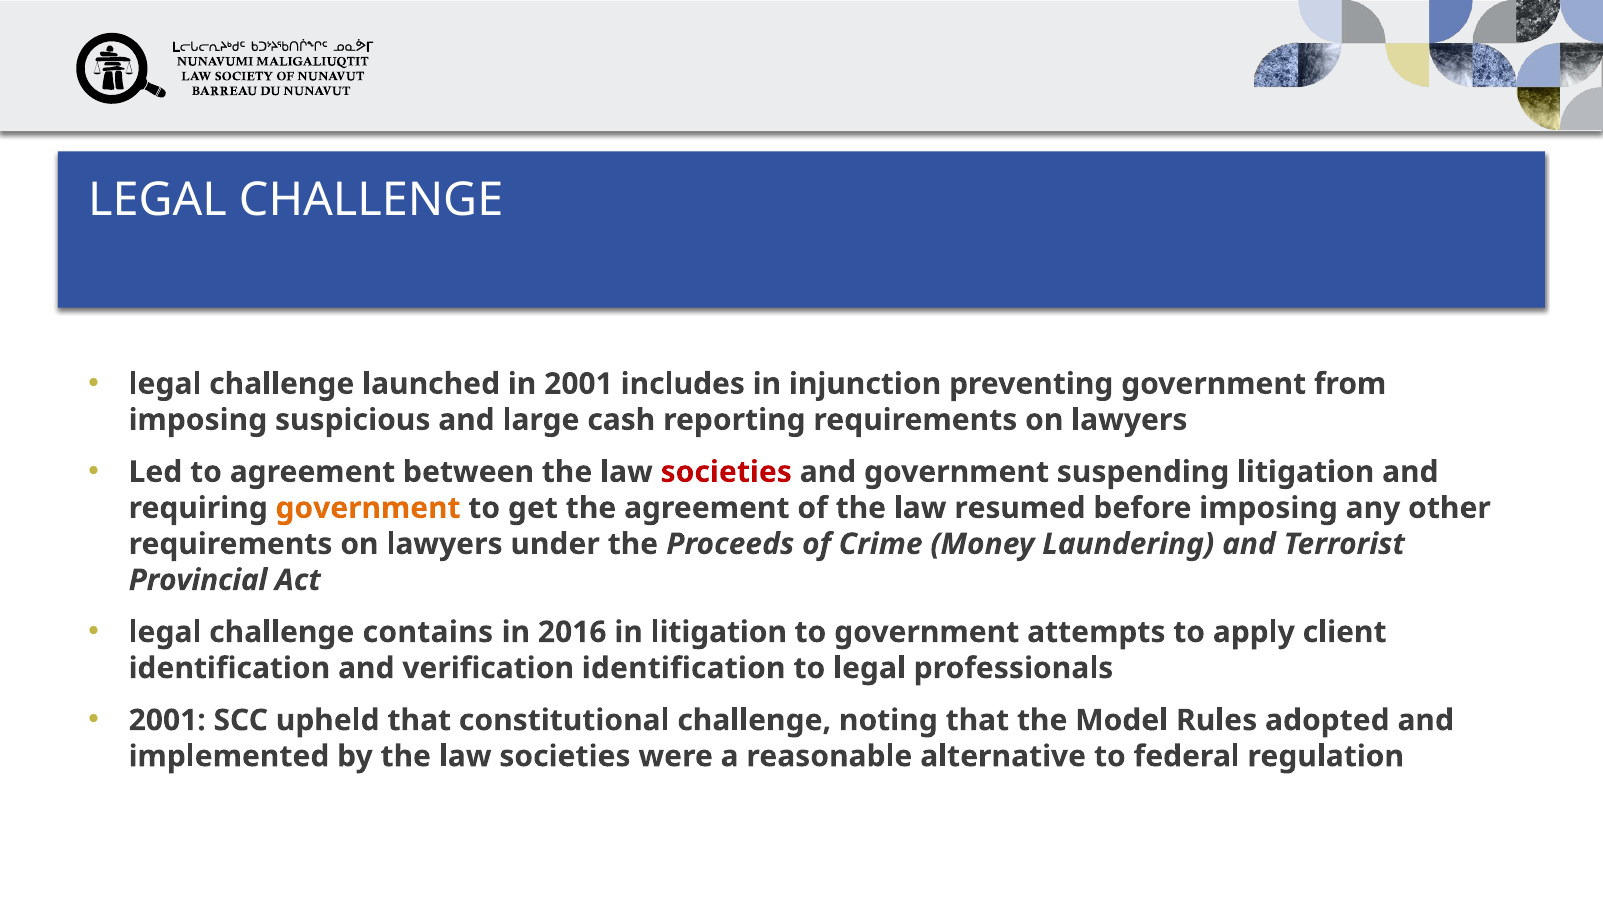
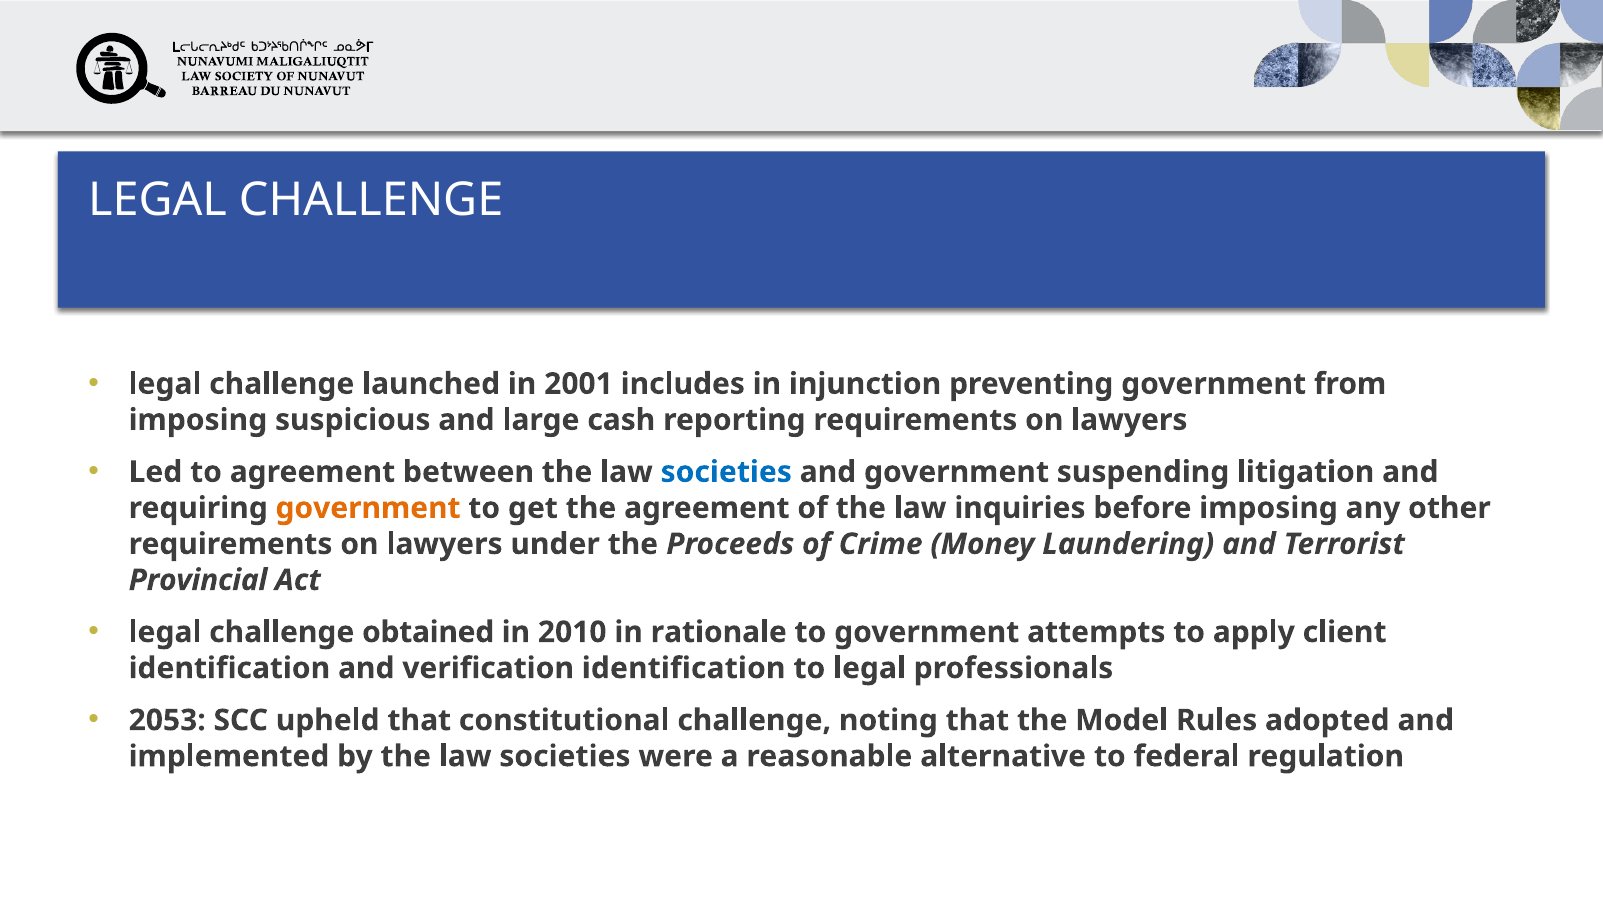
societies colour: red -> blue (726, 472)
resumed: resumed -> inquiries (1020, 508)
contains: contains -> obtained (428, 633)
2016: 2016 -> 2010 (572, 633)
in litigation: litigation -> rationale (719, 633)
2001: 2001 -> 2053 (167, 721)
